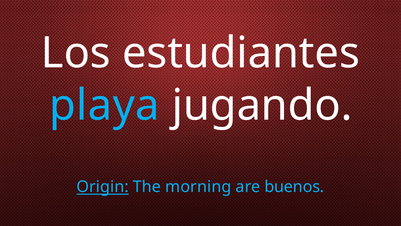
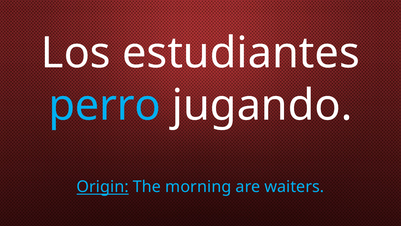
playa: playa -> perro (105, 105)
buenos: buenos -> waiters (294, 186)
